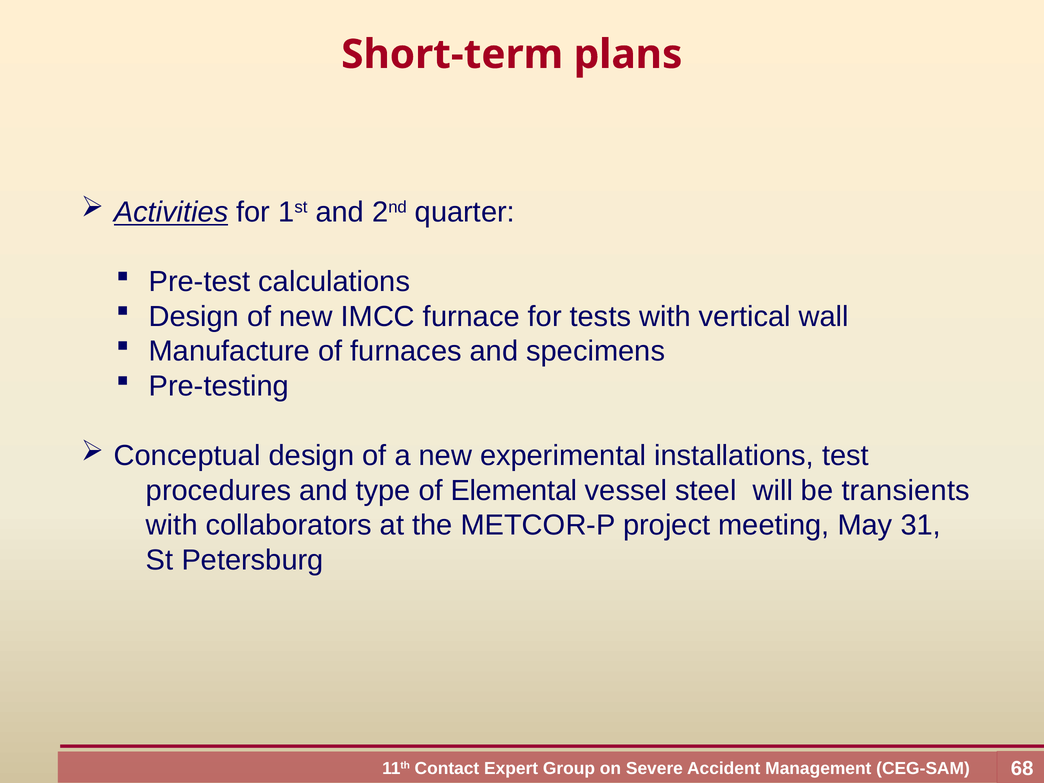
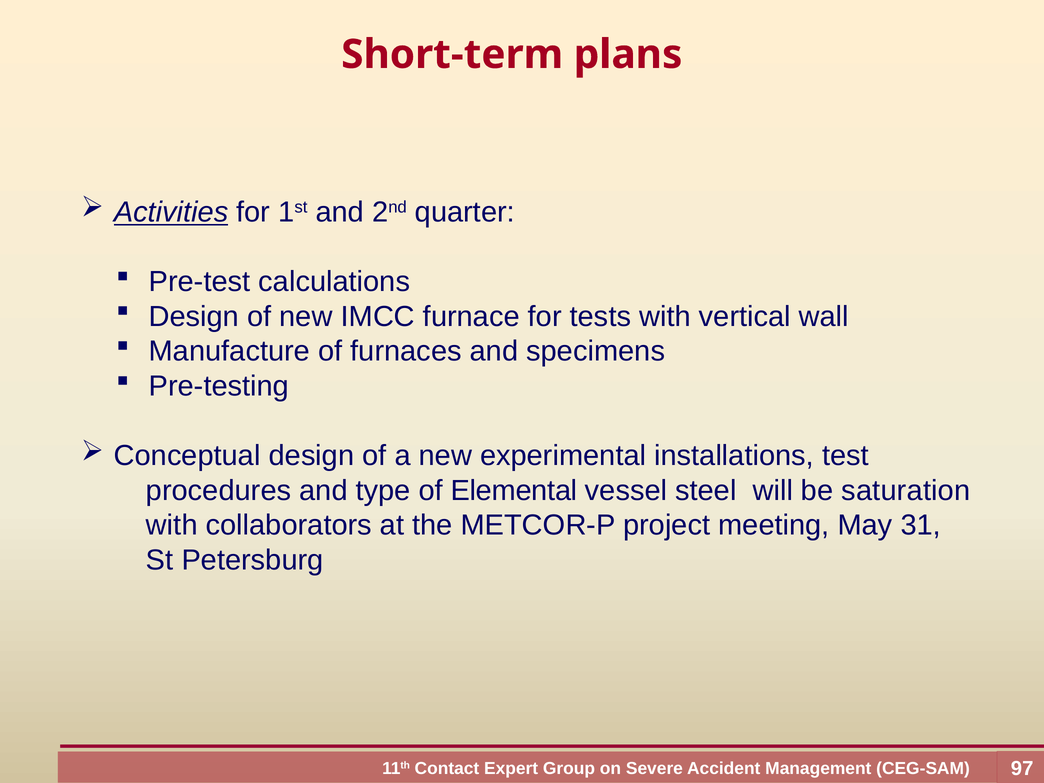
transients: transients -> saturation (906, 491)
68: 68 -> 97 (1022, 768)
